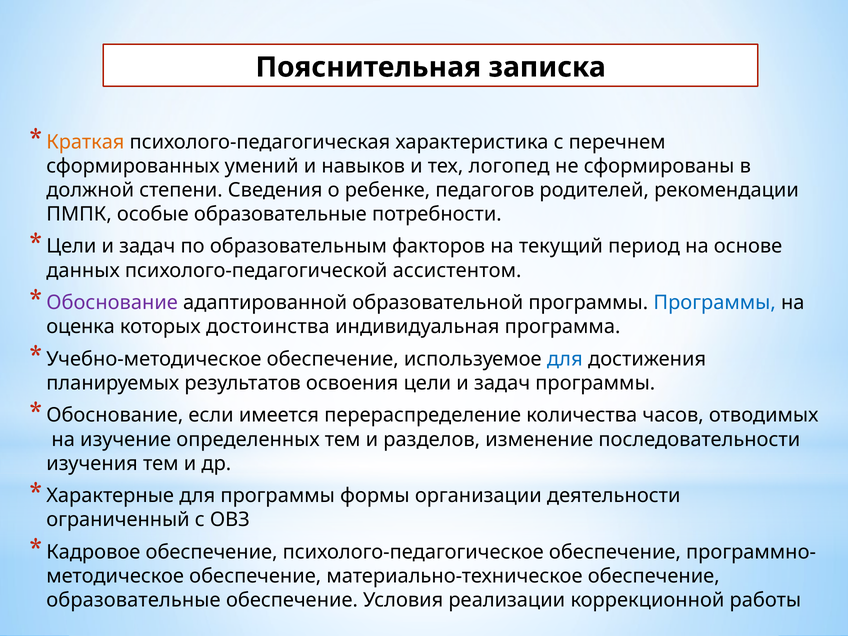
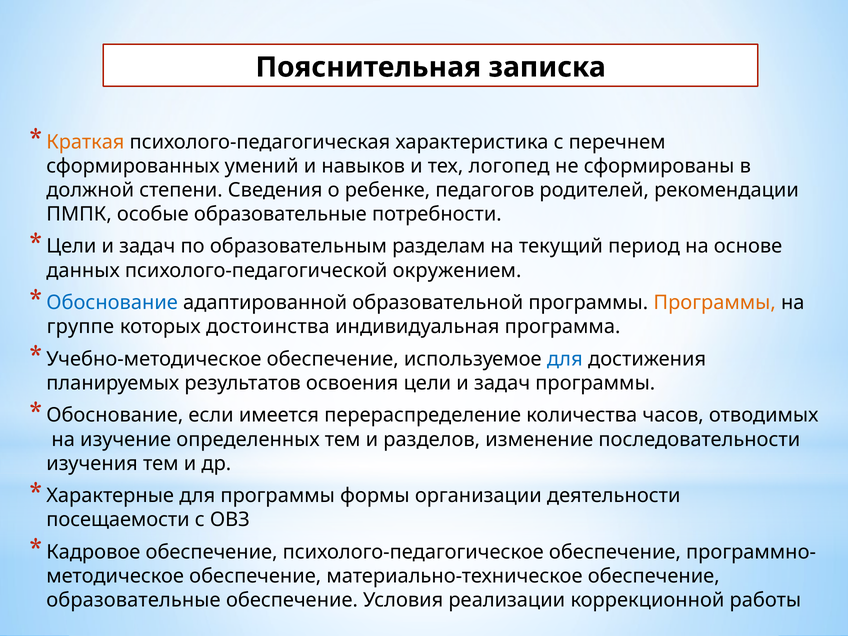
факторов: факторов -> разделам (439, 246)
ассистентом: ассистентом -> окружением (457, 270)
Обоснование colour: purple -> blue (112, 303)
Программы colour: blue -> orange (715, 303)
оценка: оценка -> группе (80, 327)
ограниченный: ограниченный -> посещаемости (118, 520)
